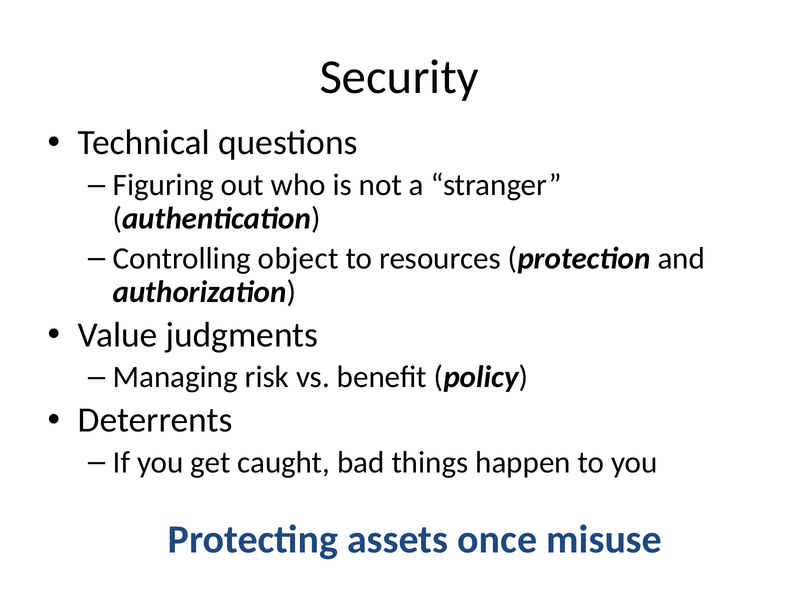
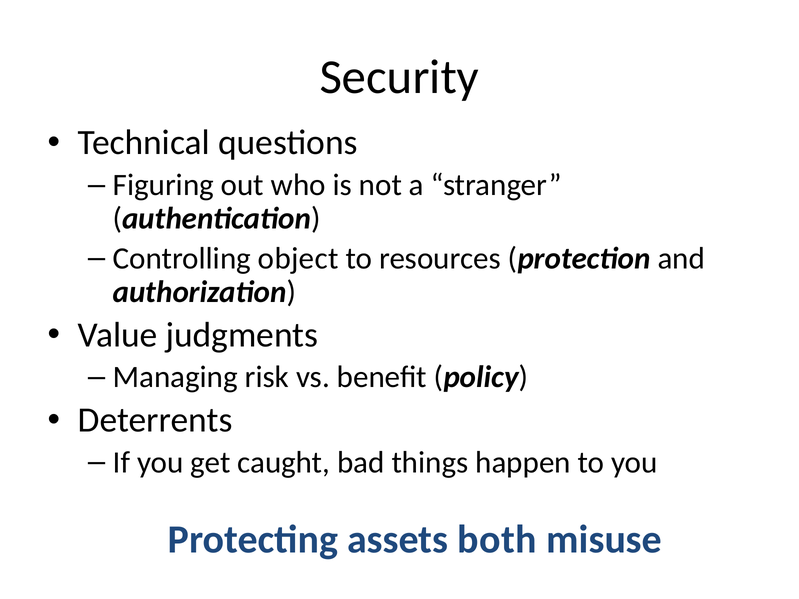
once: once -> both (497, 540)
